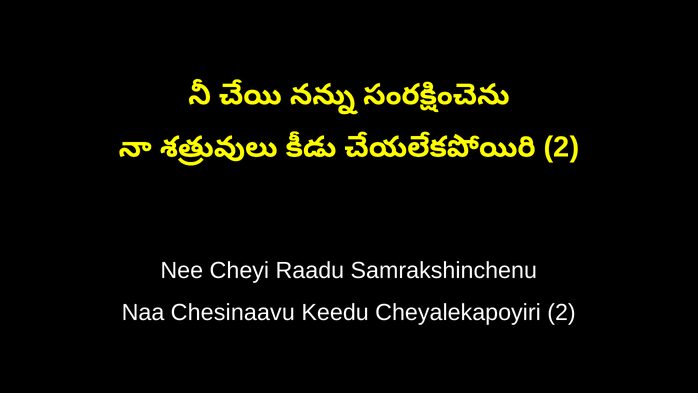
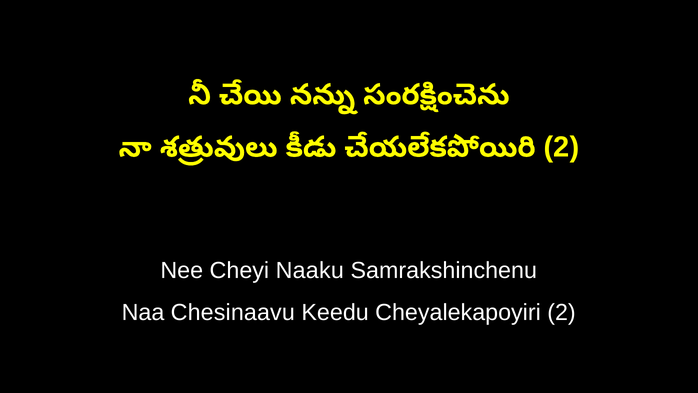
Raadu: Raadu -> Naaku (310, 270)
